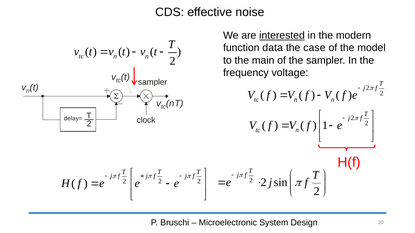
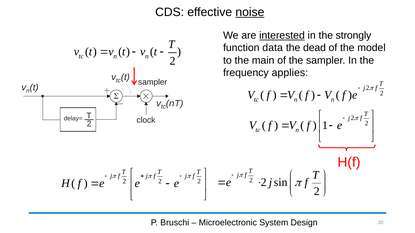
noise underline: none -> present (250, 12)
modern: modern -> strongly (354, 35)
case: case -> dead (315, 48)
voltage: voltage -> applies (290, 73)
